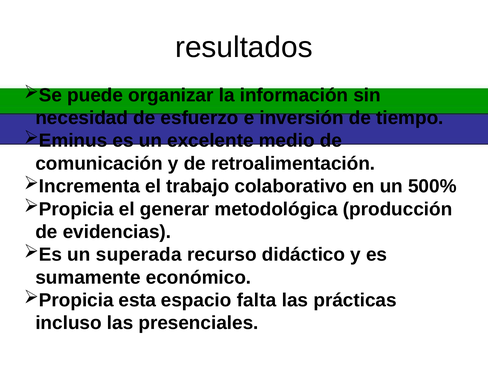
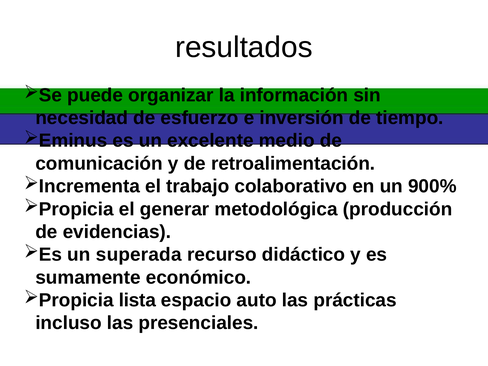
500%: 500% -> 900% (432, 186)
esta: esta -> lista (137, 300)
falta: falta -> auto (257, 300)
